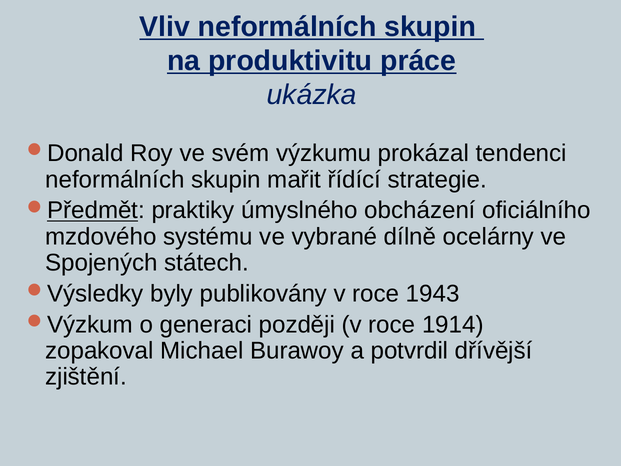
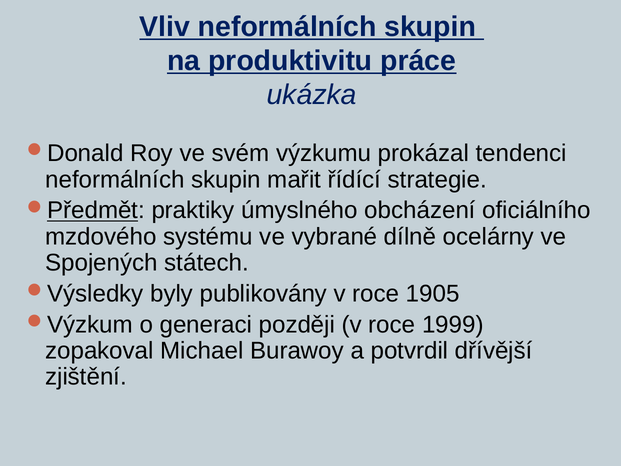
1943: 1943 -> 1905 (433, 293)
1914: 1914 -> 1999 (453, 324)
